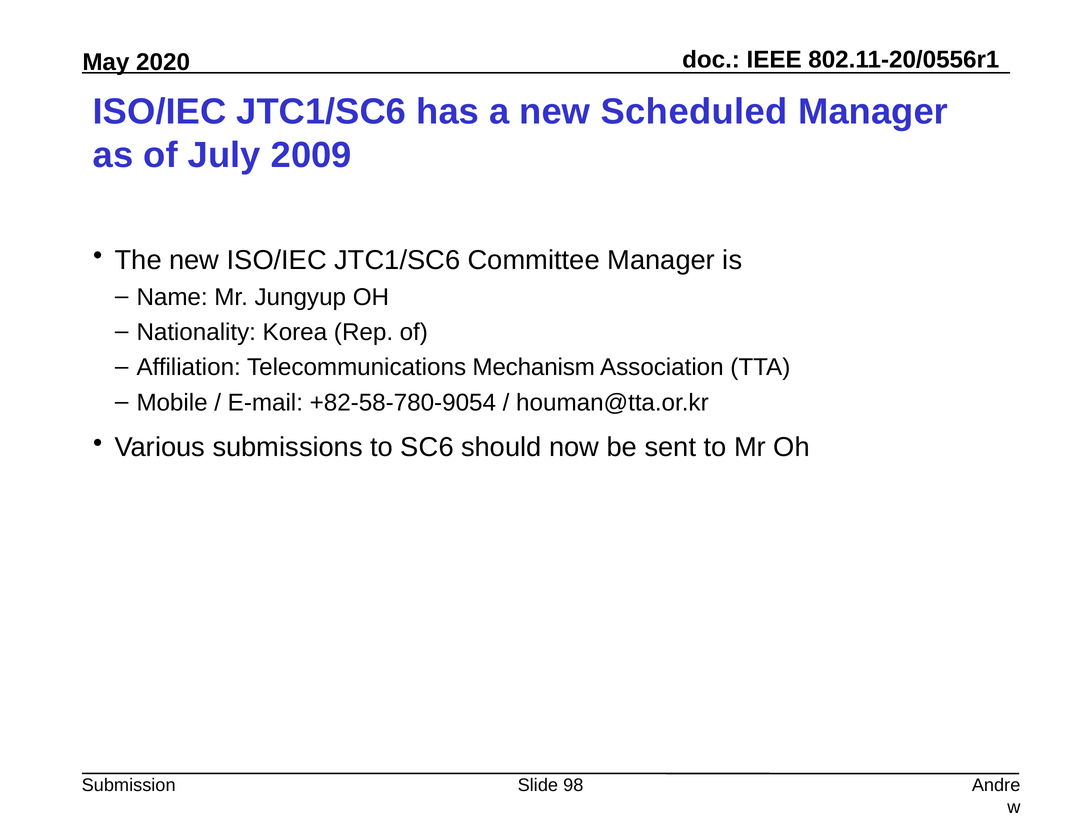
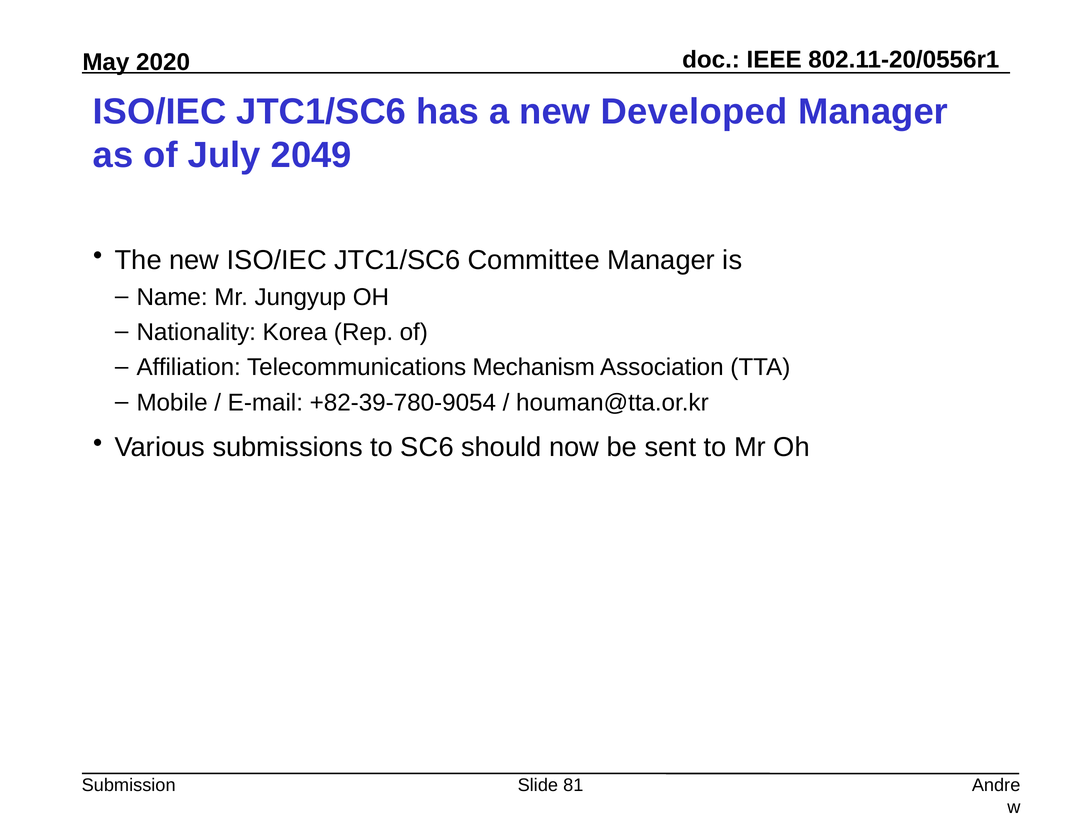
Scheduled: Scheduled -> Developed (694, 112)
2009: 2009 -> 2049 (311, 155)
+82-58-780-9054: +82-58-780-9054 -> +82-39-780-9054 (403, 403)
98: 98 -> 81 (573, 785)
